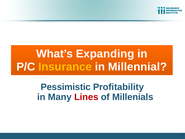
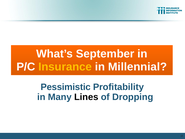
Expanding: Expanding -> September (105, 54)
Lines colour: red -> black (86, 97)
Millenials: Millenials -> Dropping (133, 97)
